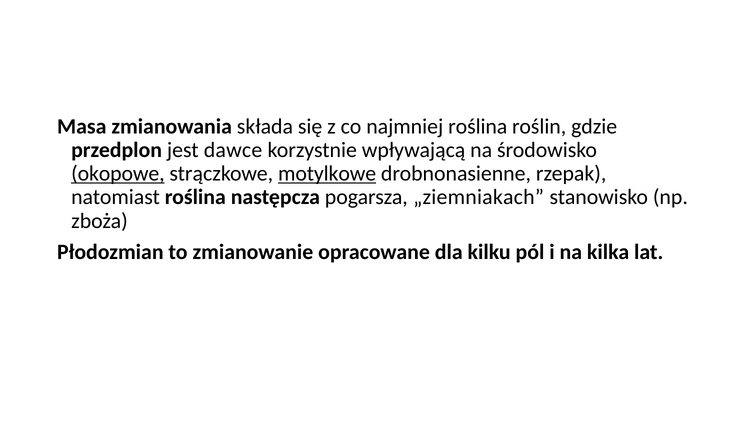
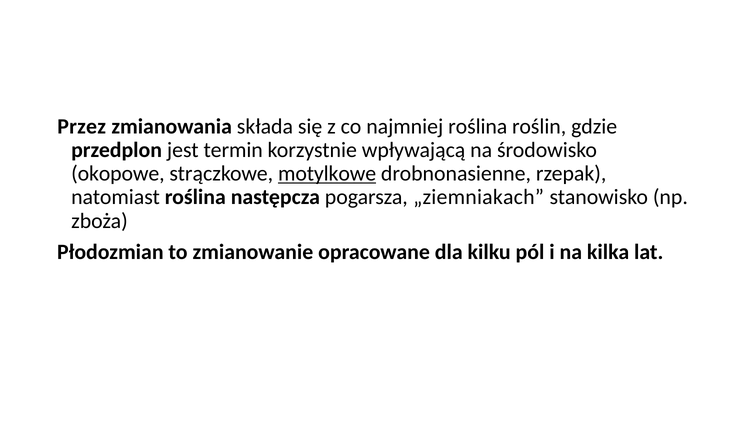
Masa: Masa -> Przez (82, 127)
dawce: dawce -> termin (233, 150)
okopowe underline: present -> none (118, 174)
